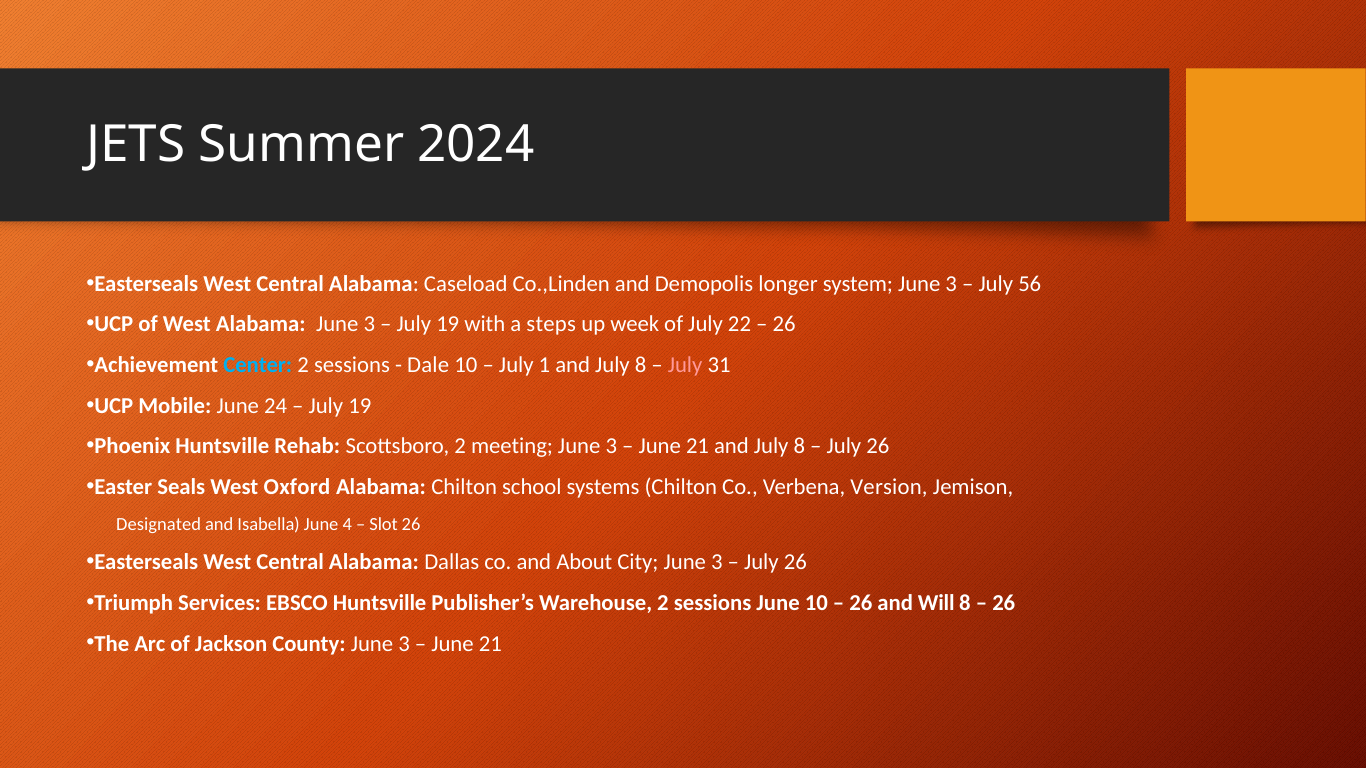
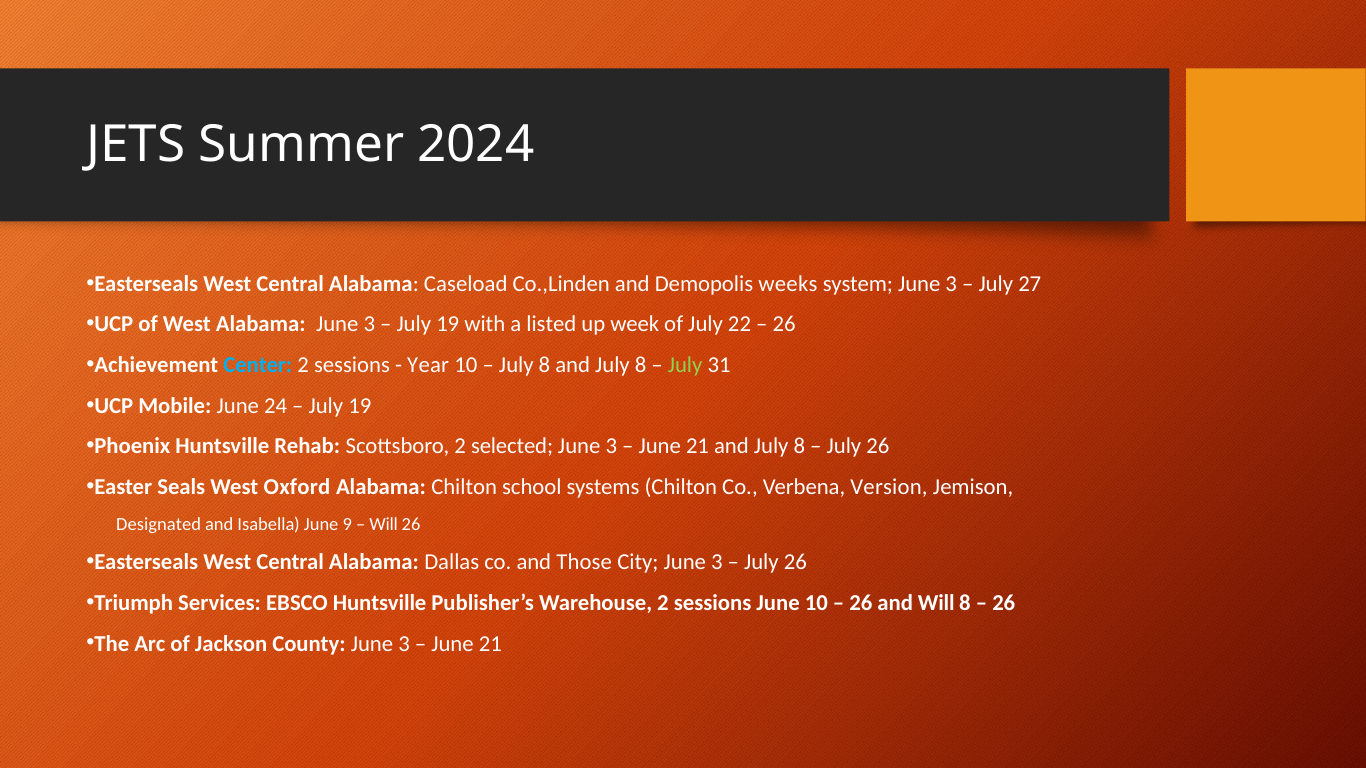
longer: longer -> weeks (788, 284)
56: 56 -> 27 (1030, 284)
steps: steps -> listed (551, 325)
Dale: Dale -> Year (428, 365)
1: 1 -> 8 (544, 365)
July colour: pink -> light green (685, 365)
meeting: meeting -> selected (512, 446)
4: 4 -> 9 (347, 524)
Slot: Slot -> Will (384, 524)
About: About -> Those (584, 563)
